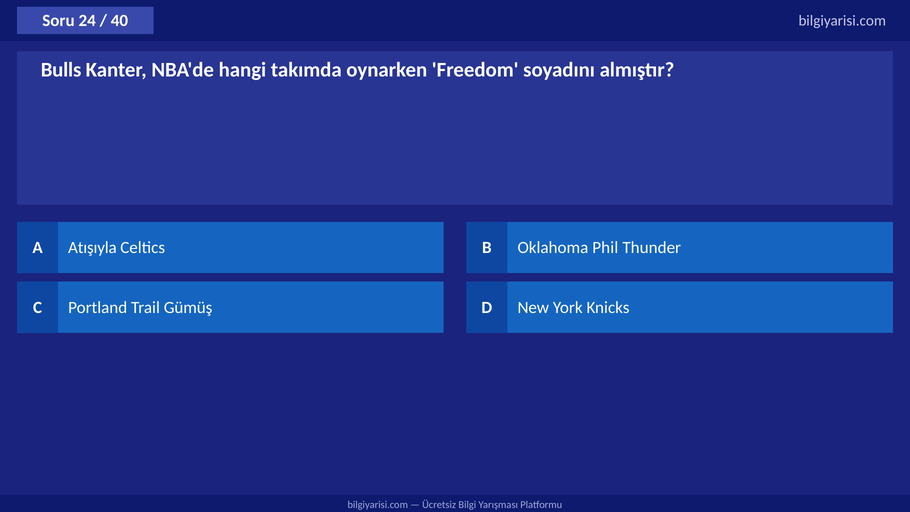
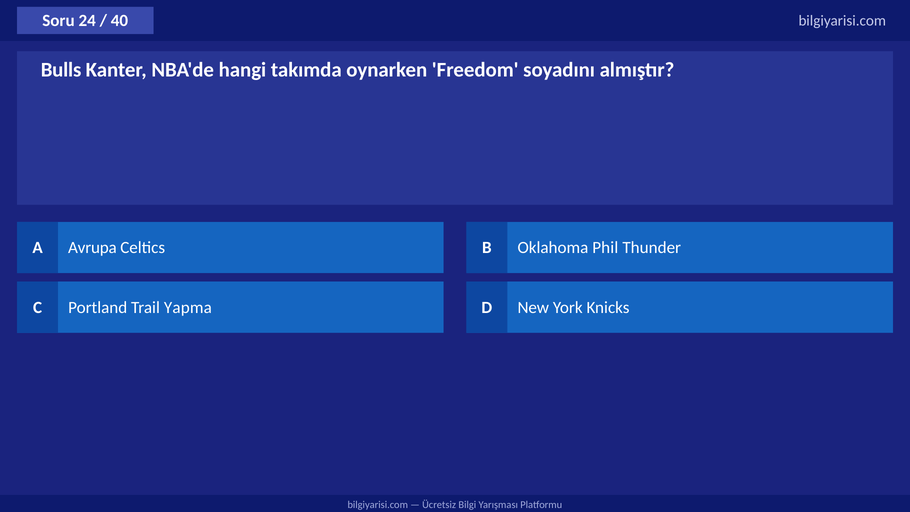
Atışıyla: Atışıyla -> Avrupa (92, 248)
Gümüş: Gümüş -> Yapma (188, 307)
